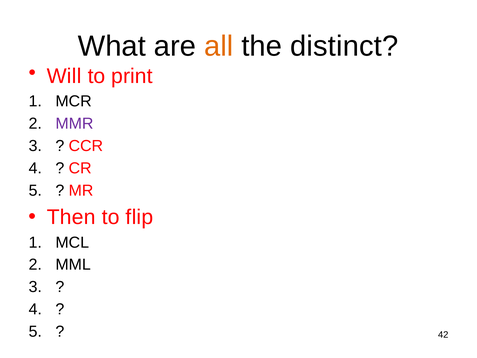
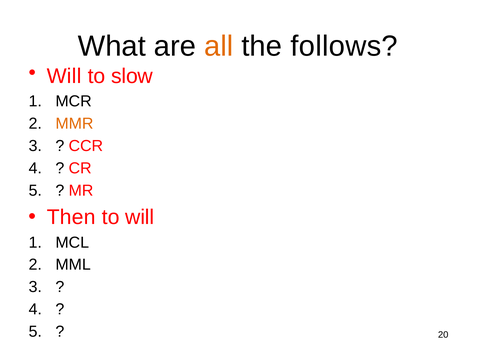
distinct: distinct -> follows (344, 46)
print: print -> slow (132, 76)
MMR colour: purple -> orange (74, 124)
to flip: flip -> will (140, 217)
42: 42 -> 20 (443, 334)
